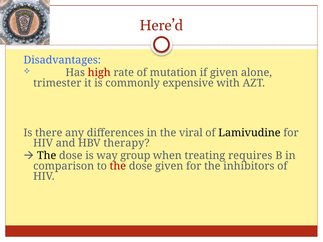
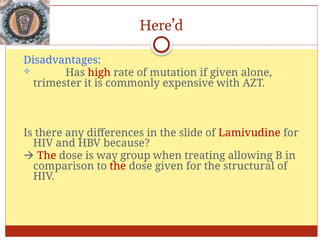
viral: viral -> slide (191, 133)
Lamivudine colour: black -> red (249, 133)
therapy: therapy -> because (127, 143)
The colour: black -> red (47, 156)
requires: requires -> allowing (250, 156)
inhibitors: inhibitors -> structural (249, 166)
